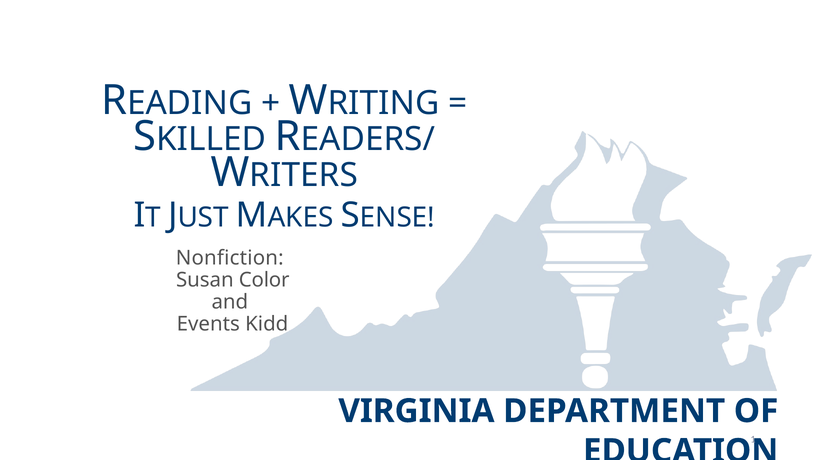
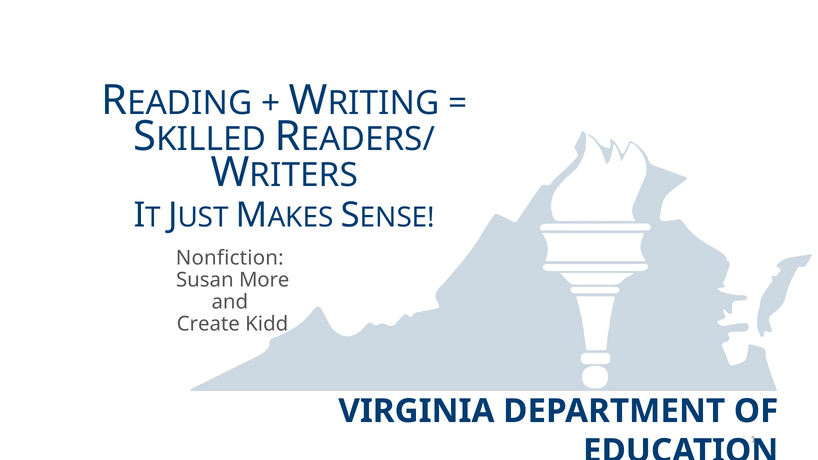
Color: Color -> More (264, 280)
Events: Events -> Create (208, 324)
